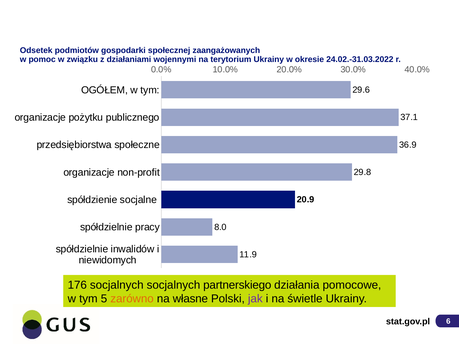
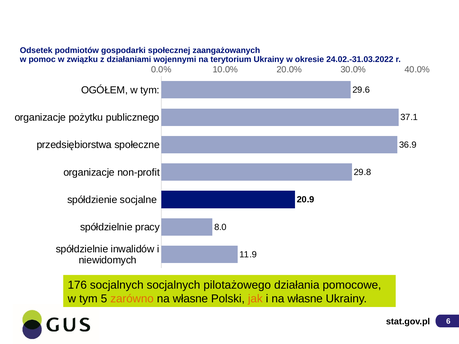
partnerskiego: partnerskiego -> pilotażowego (237, 285)
jak colour: purple -> orange (255, 299)
i na świetle: świetle -> własne (305, 299)
